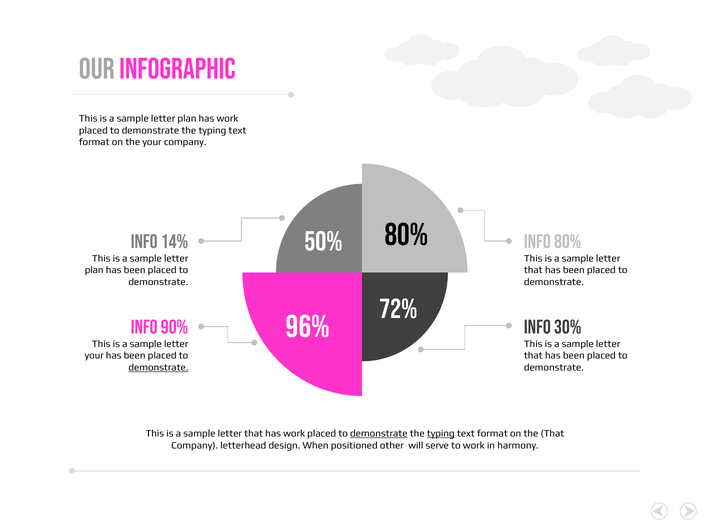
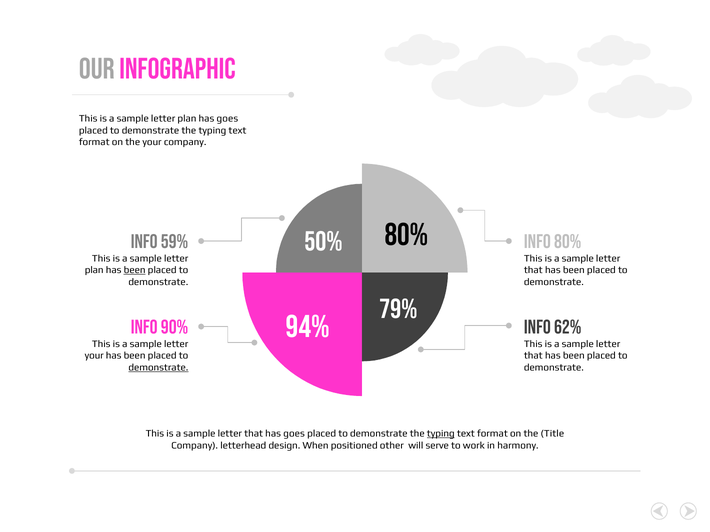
work: work -> goes (227, 119)
14%: 14% -> 59% (175, 242)
been underline: none -> present (135, 270)
72%: 72% -> 79% (398, 309)
96%: 96% -> 94% (308, 327)
30%: 30% -> 62% (568, 328)
that has work: work -> goes (294, 434)
demonstrate underline: present -> none (379, 434)
the That: That -> Title (552, 434)
